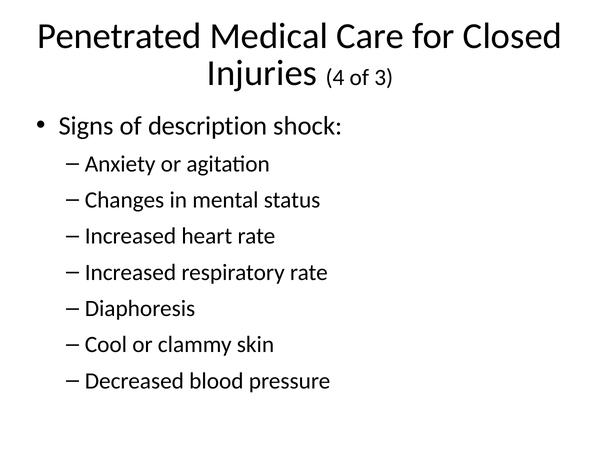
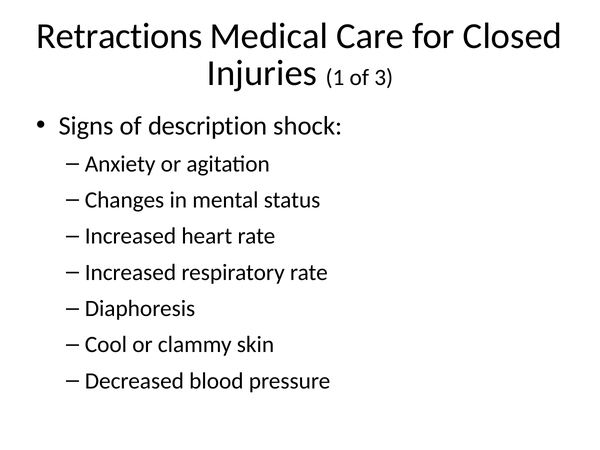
Penetrated: Penetrated -> Retractions (119, 36)
4: 4 -> 1 (335, 78)
